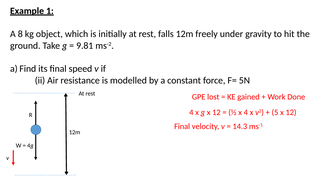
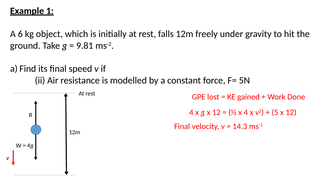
8: 8 -> 6 (20, 34)
